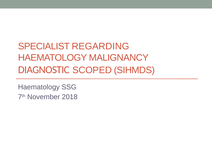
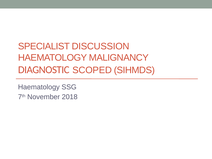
REGARDING: REGARDING -> DISCUSSION (101, 46)
